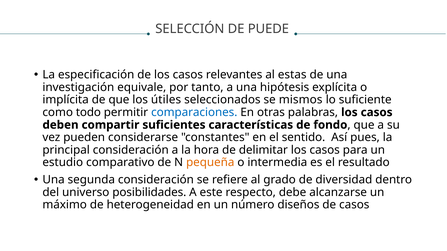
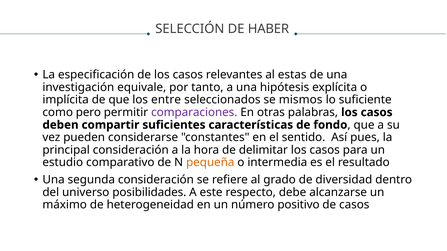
PUEDE: PUEDE -> HABER (268, 29)
útiles: útiles -> entre (166, 100)
todo: todo -> pero (88, 113)
comparaciones colour: blue -> purple (194, 113)
diseños: diseños -> positivo (298, 205)
